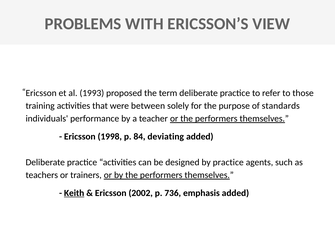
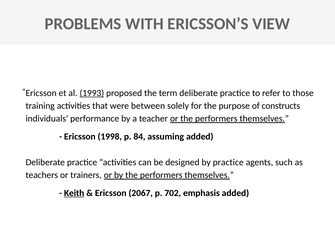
1993 underline: none -> present (92, 93)
standards: standards -> constructs (281, 106)
deviating: deviating -> assuming (166, 137)
2002: 2002 -> 2067 (141, 193)
736: 736 -> 702 (173, 193)
